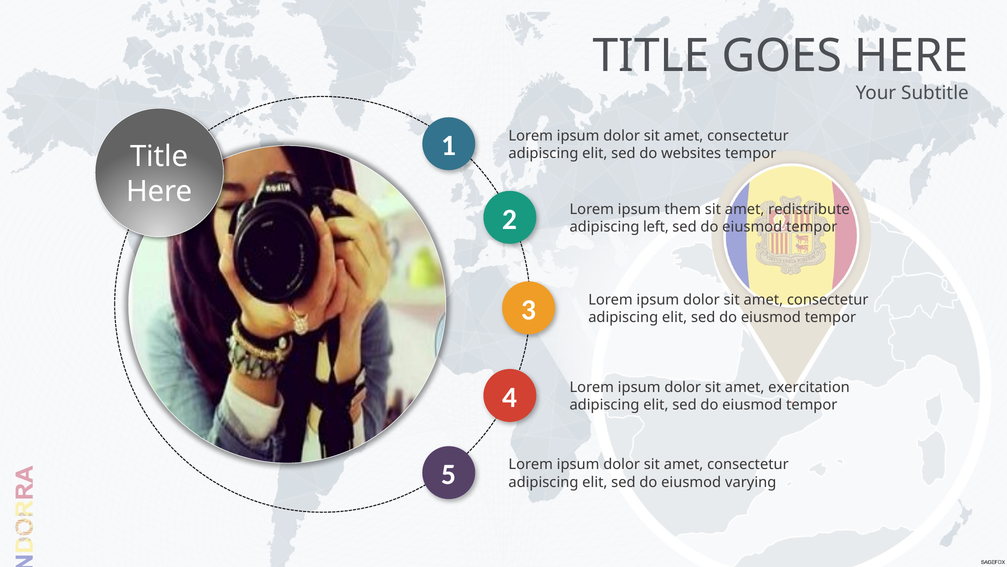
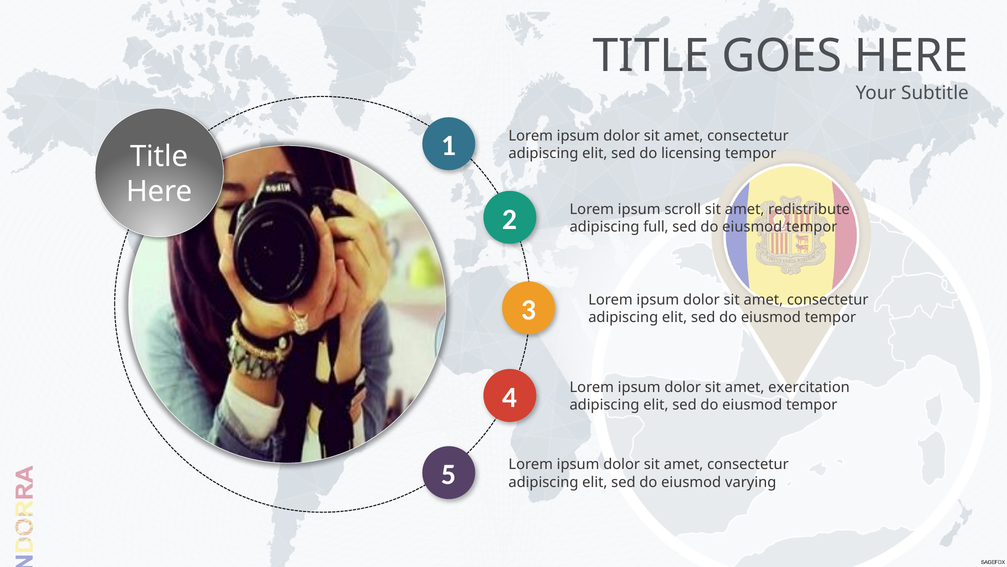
websites: websites -> licensing (691, 153)
them: them -> scroll (683, 209)
left: left -> full (656, 227)
